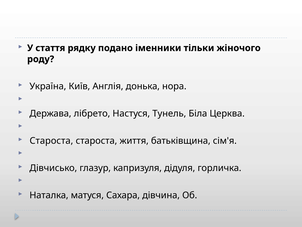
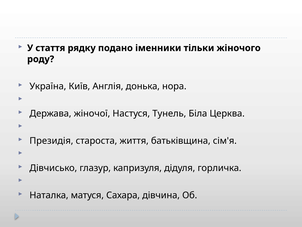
лібрето: лібрето -> жіночої (92, 113)
Староста: Староста -> Президія (51, 141)
